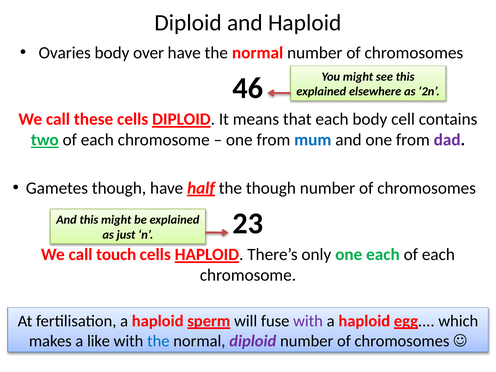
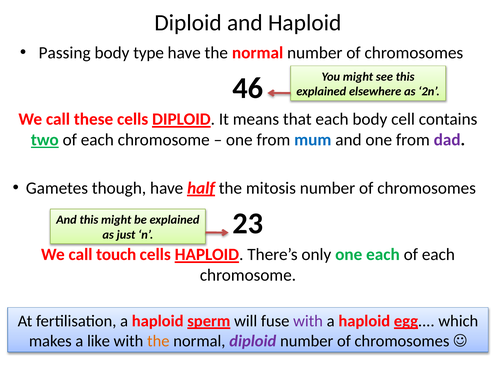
Ovaries: Ovaries -> Passing (65, 53)
over: over -> type (149, 53)
the though: though -> mitosis (271, 188)
the colour: blue -> orange (158, 341)
